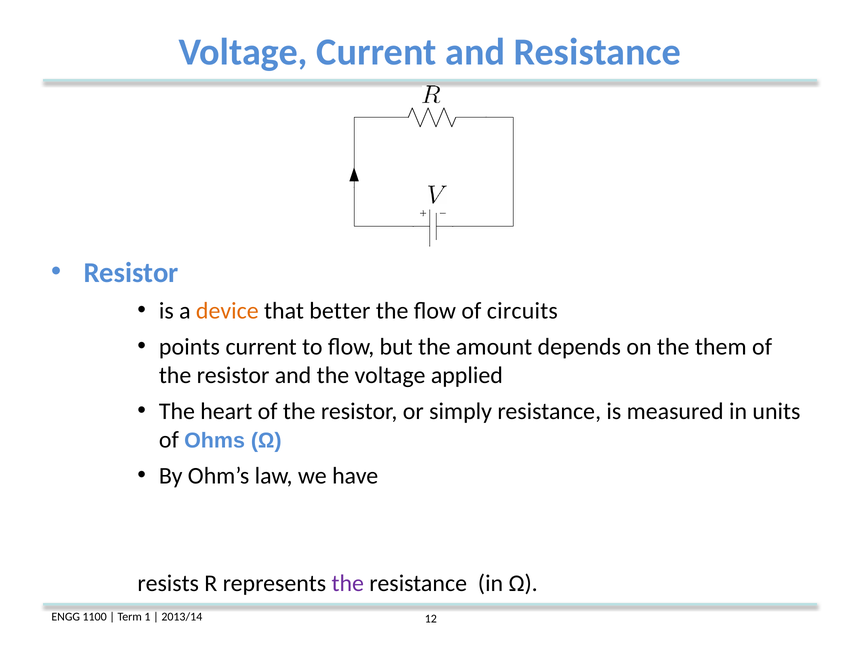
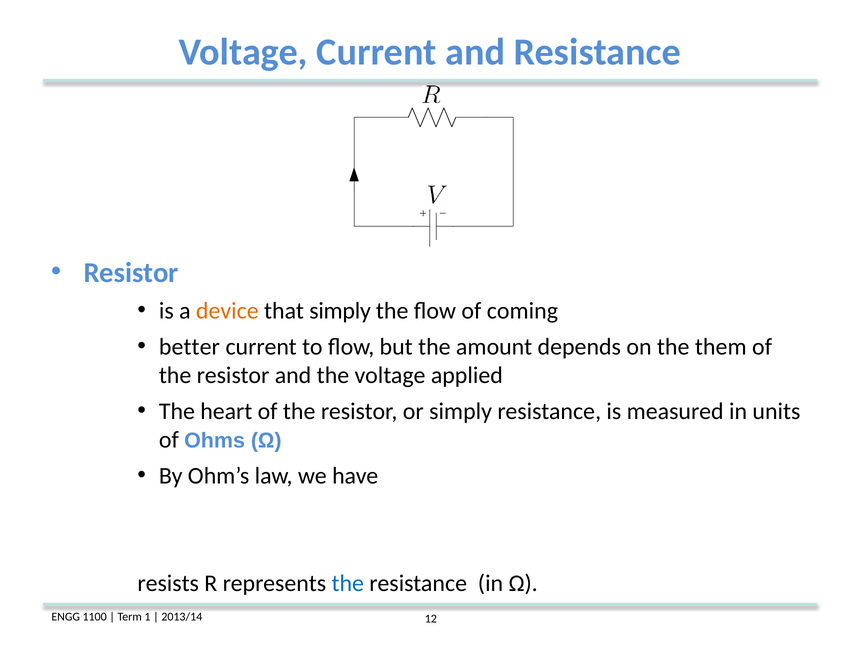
that better: better -> simply (340, 311)
circuits: circuits -> coming (522, 311)
points: points -> better (189, 347)
the colour: purple -> blue (348, 583)
